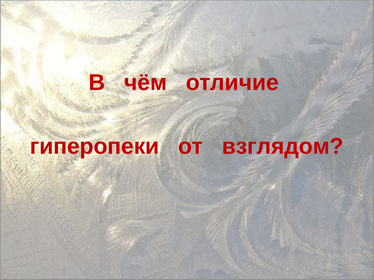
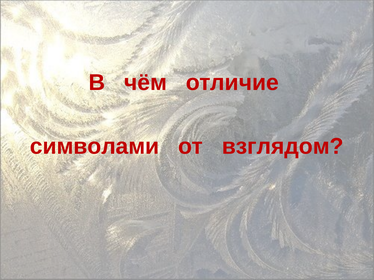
гиперопеки: гиперопеки -> символами (95, 147)
